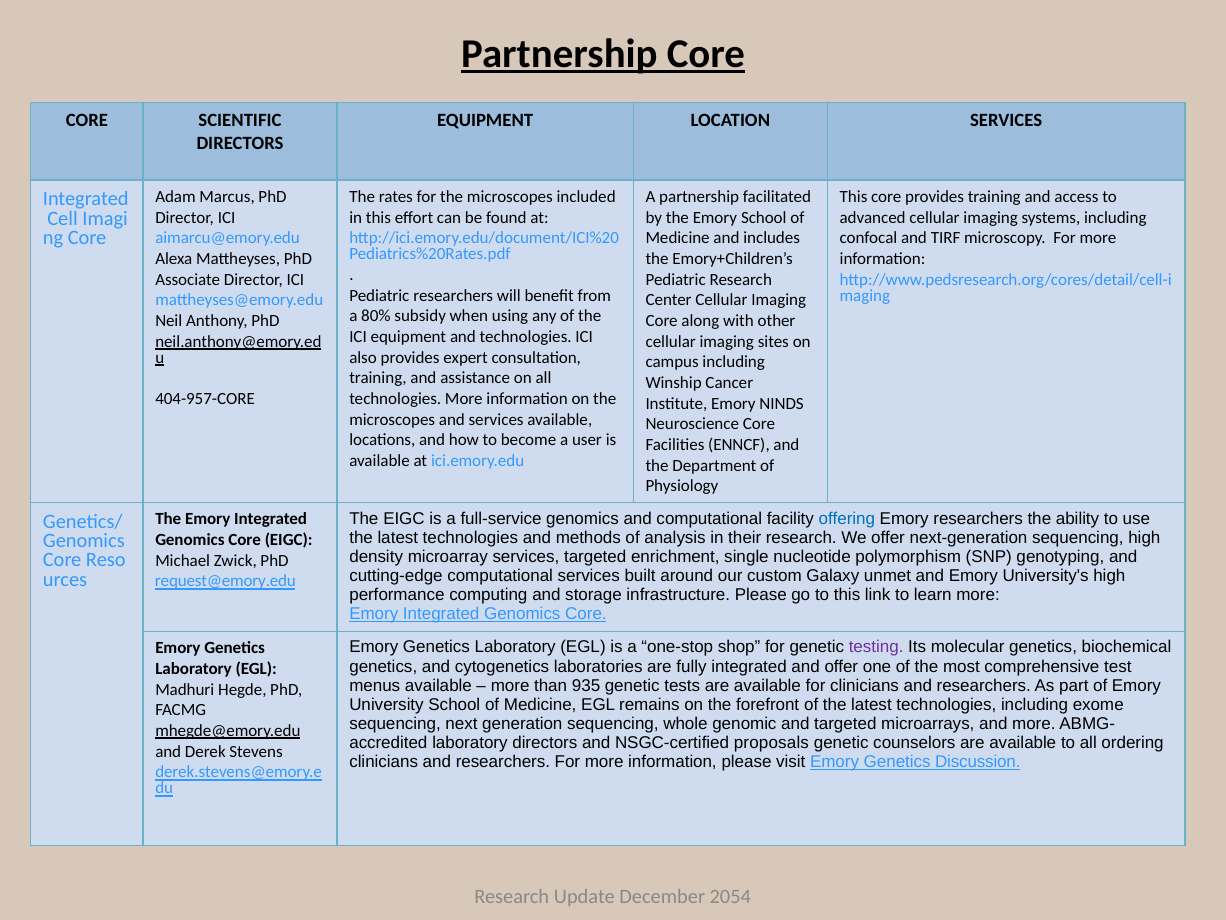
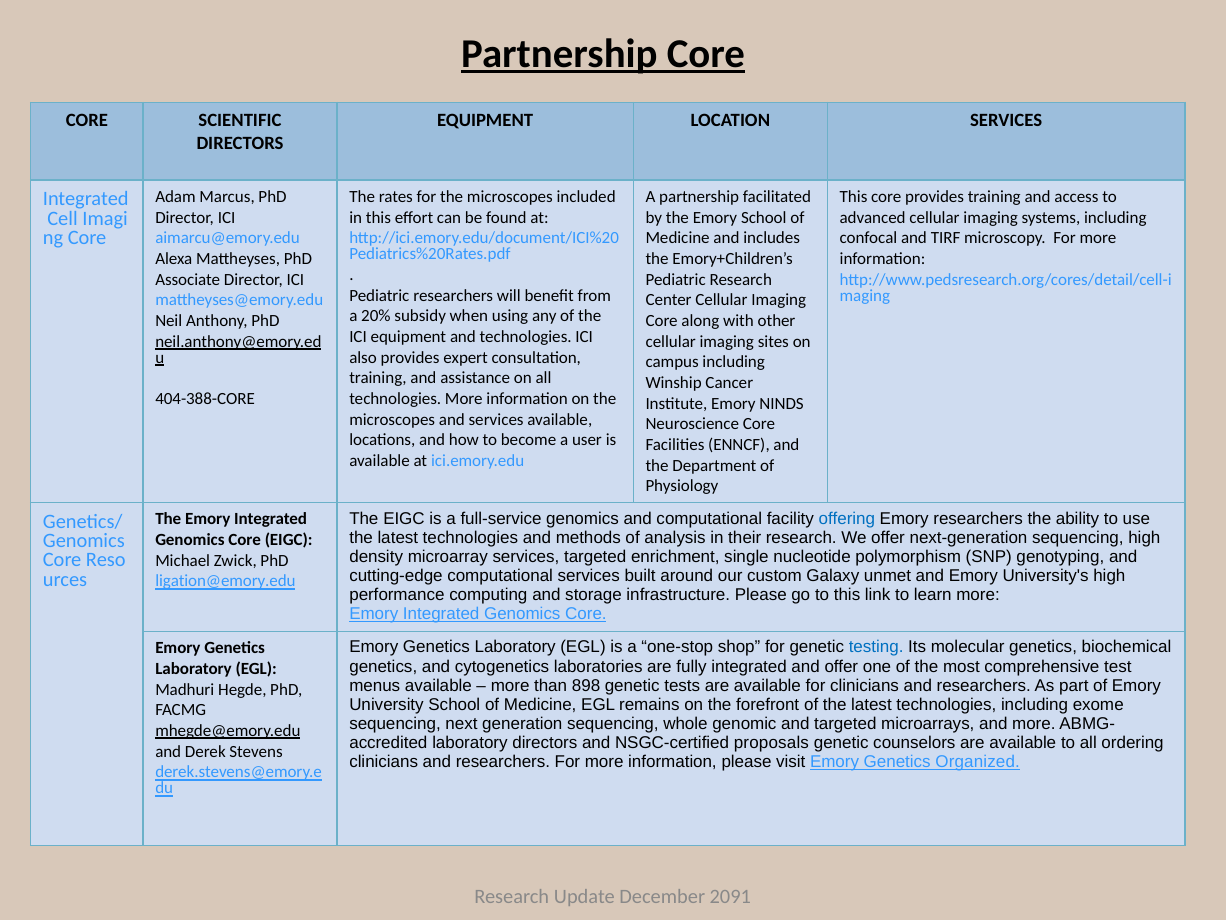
80%: 80% -> 20% (376, 316)
404-957-CORE: 404-957-CORE -> 404-388-CORE (205, 399)
request@emory.edu: request@emory.edu -> ligation@emory.edu (225, 581)
testing colour: purple -> blue (876, 647)
935: 935 -> 898 (586, 685)
Discussion: Discussion -> Organized (978, 761)
2054: 2054 -> 2091 (730, 896)
